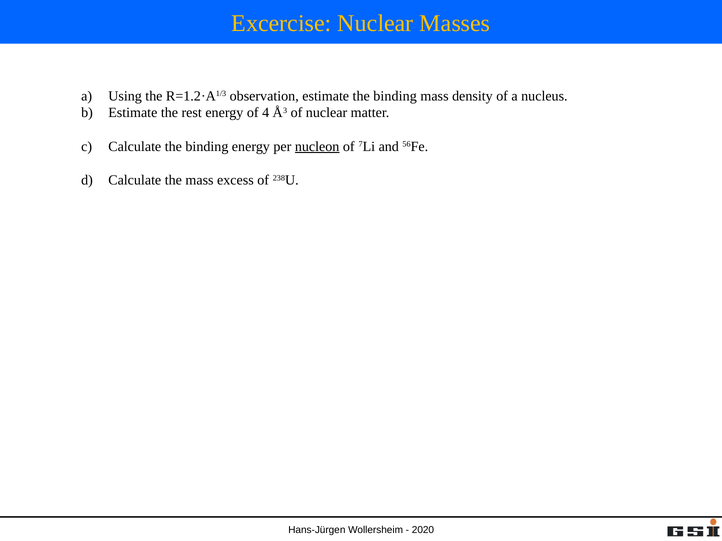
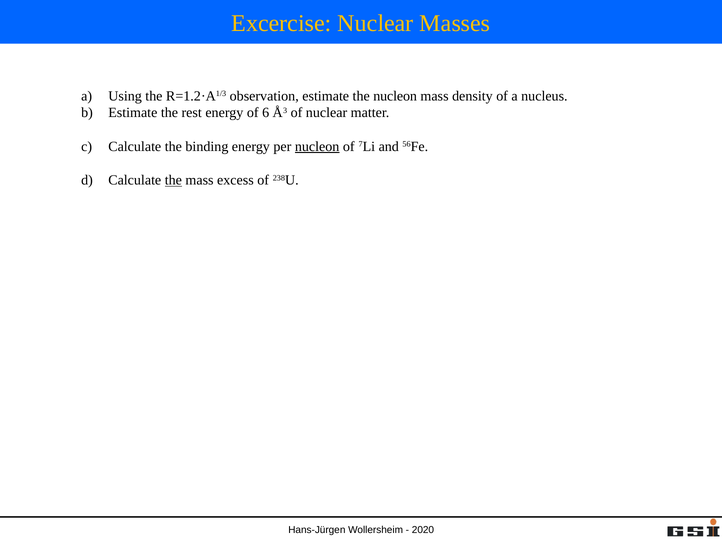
estimate the binding: binding -> nucleon (395, 96)
4: 4 -> 6 (266, 113)
the underline: none -> present (173, 180)
